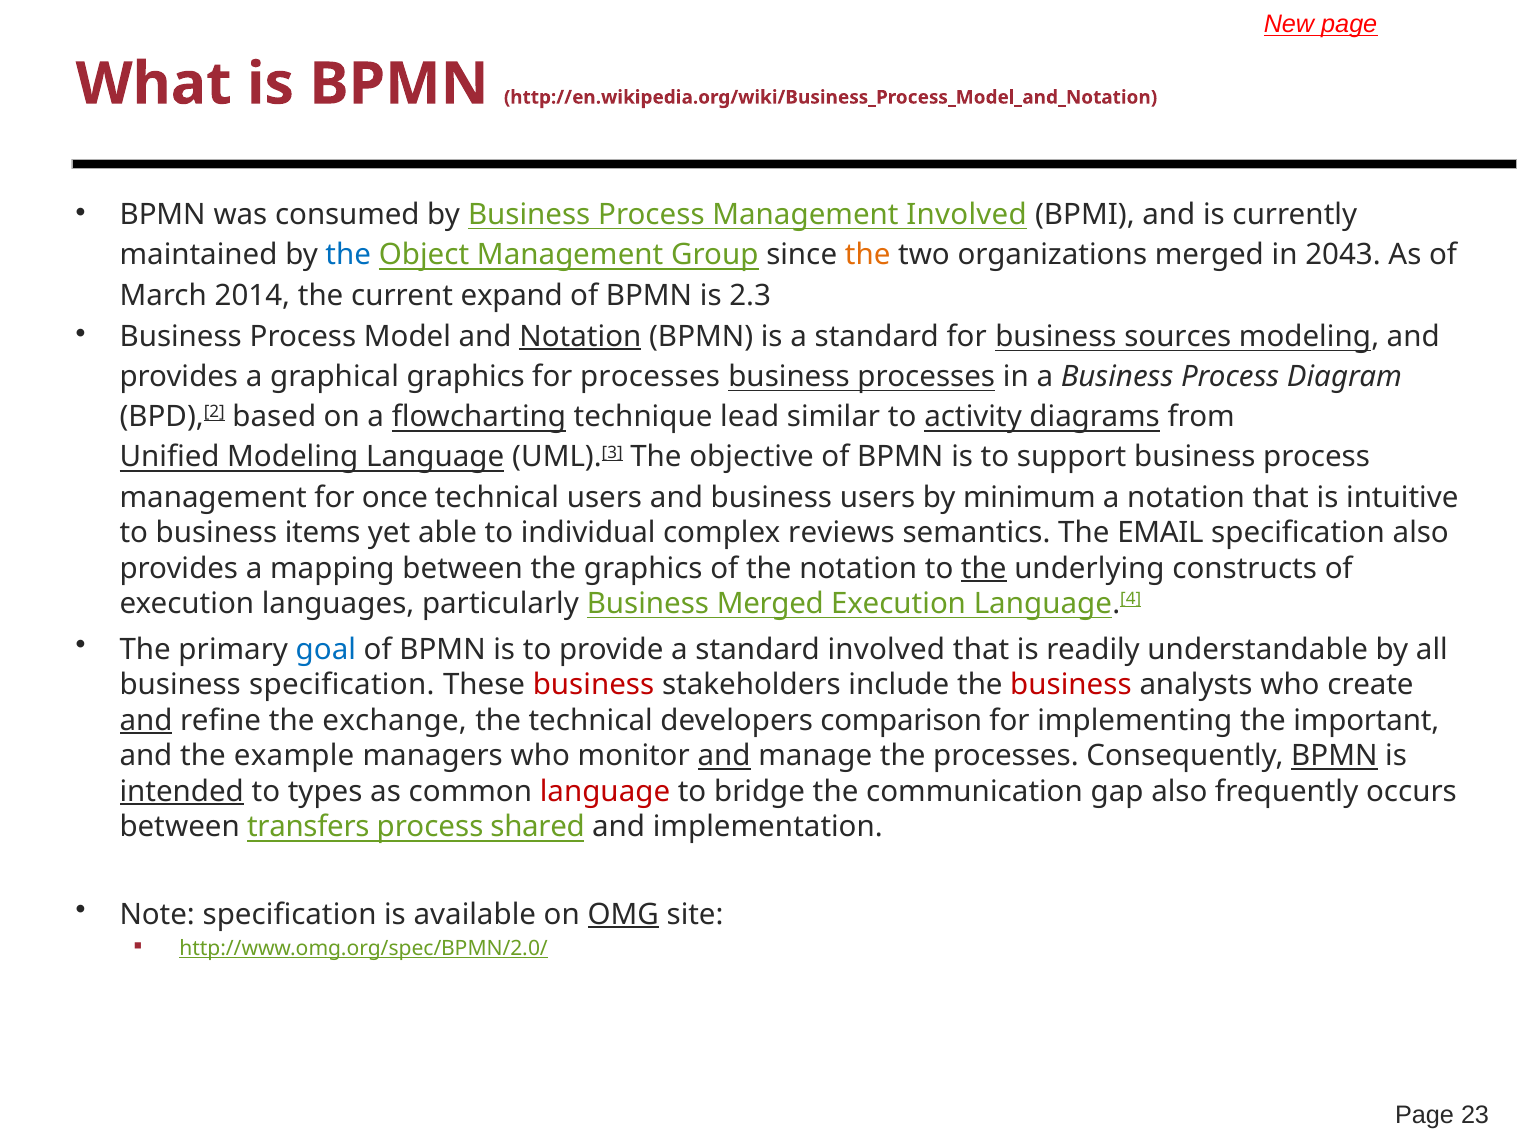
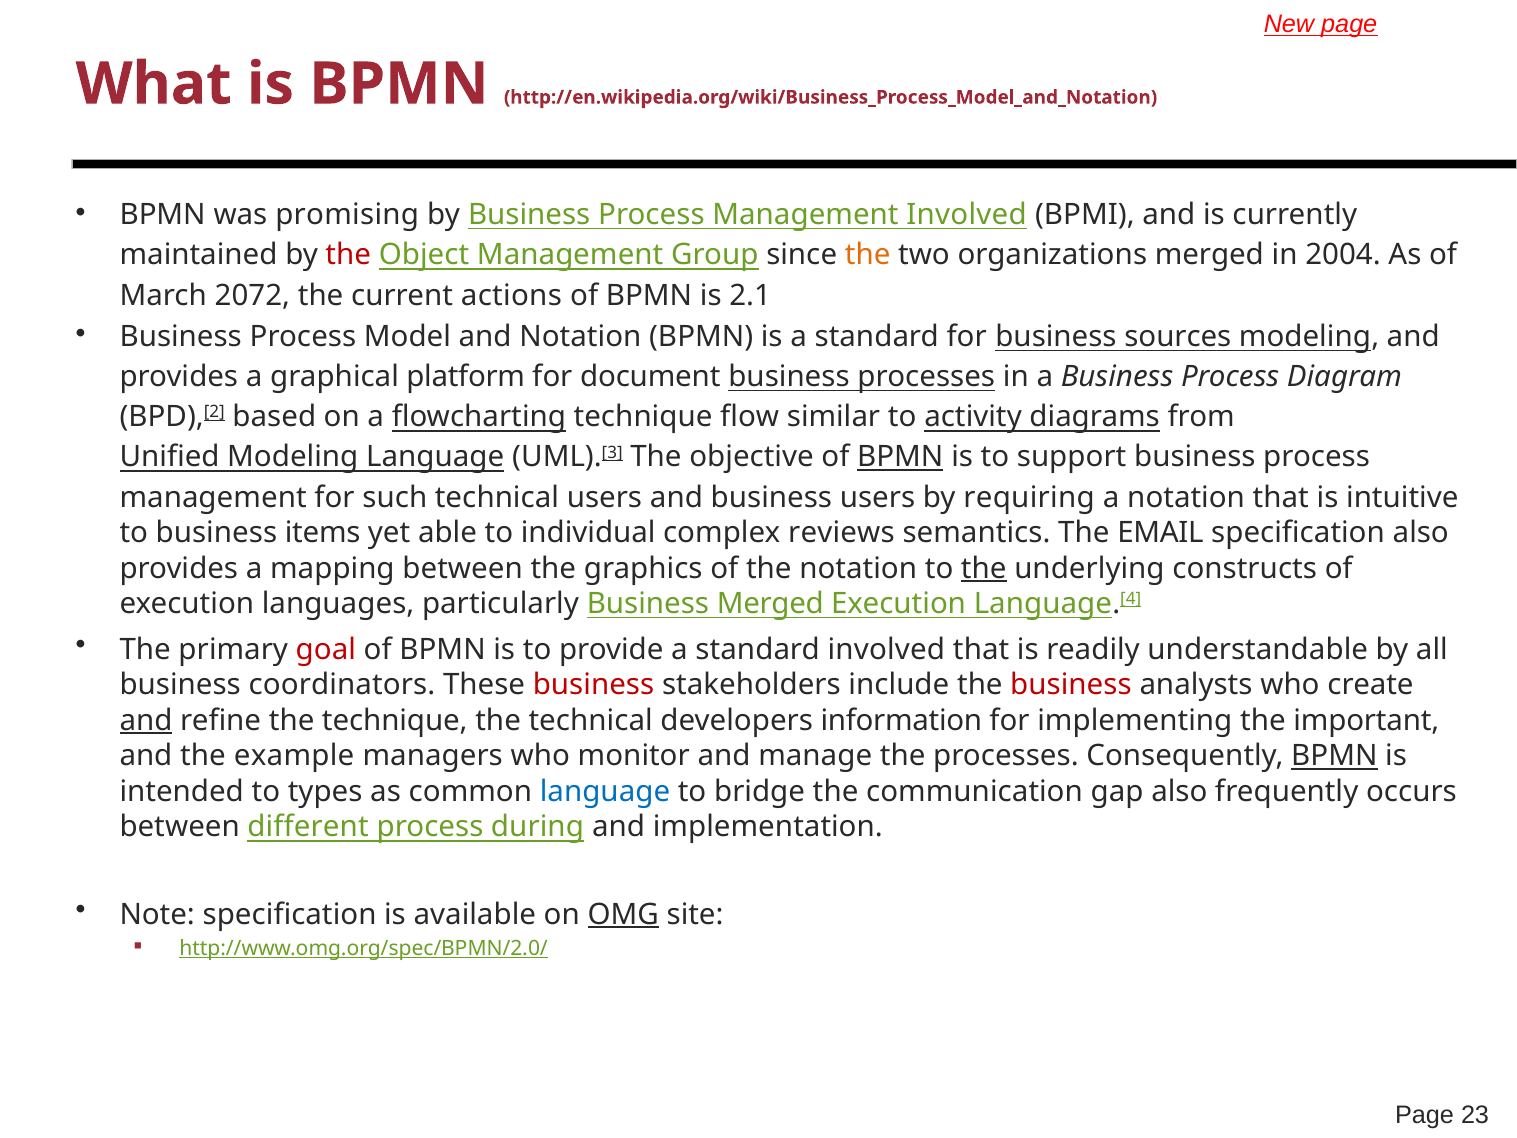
consumed: consumed -> promising (347, 215)
the colour: blue -> red (348, 255)
2043: 2043 -> 2004 (1343, 255)
2014: 2014 -> 2072 (252, 295)
expand: expand -> actions (511, 295)
2.3: 2.3 -> 2.1 (750, 295)
Notation underline: present -> none (580, 337)
graphical graphics: graphics -> platform (466, 377)
for processes: processes -> document (650, 377)
lead: lead -> flow (750, 417)
BPMN underline: none -> present (900, 457)
once: once -> such (395, 497)
minimum: minimum -> requiring (1029, 497)
goal colour: blue -> red (326, 650)
business specification: specification -> coordinators (342, 685)
the exchange: exchange -> technique (395, 721)
comparison: comparison -> information (901, 721)
and underline: present -> none (724, 756)
intended underline: present -> none (182, 791)
language colour: red -> blue (605, 791)
transfers: transfers -> different (308, 827)
shared: shared -> during (537, 827)
